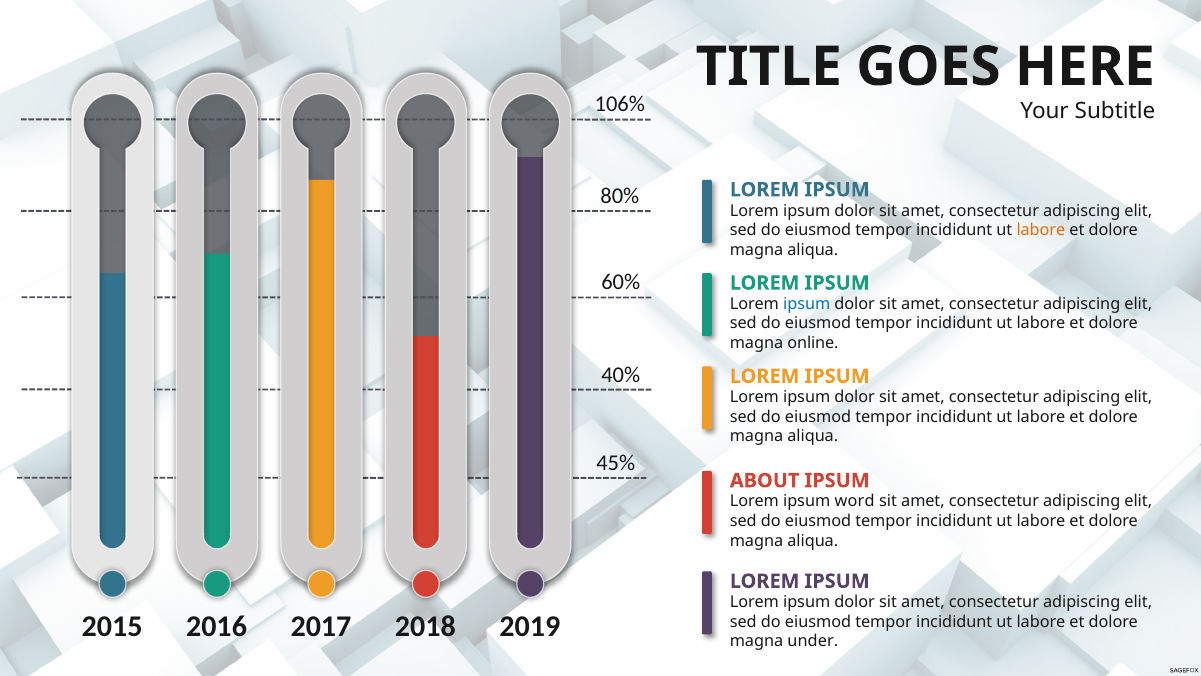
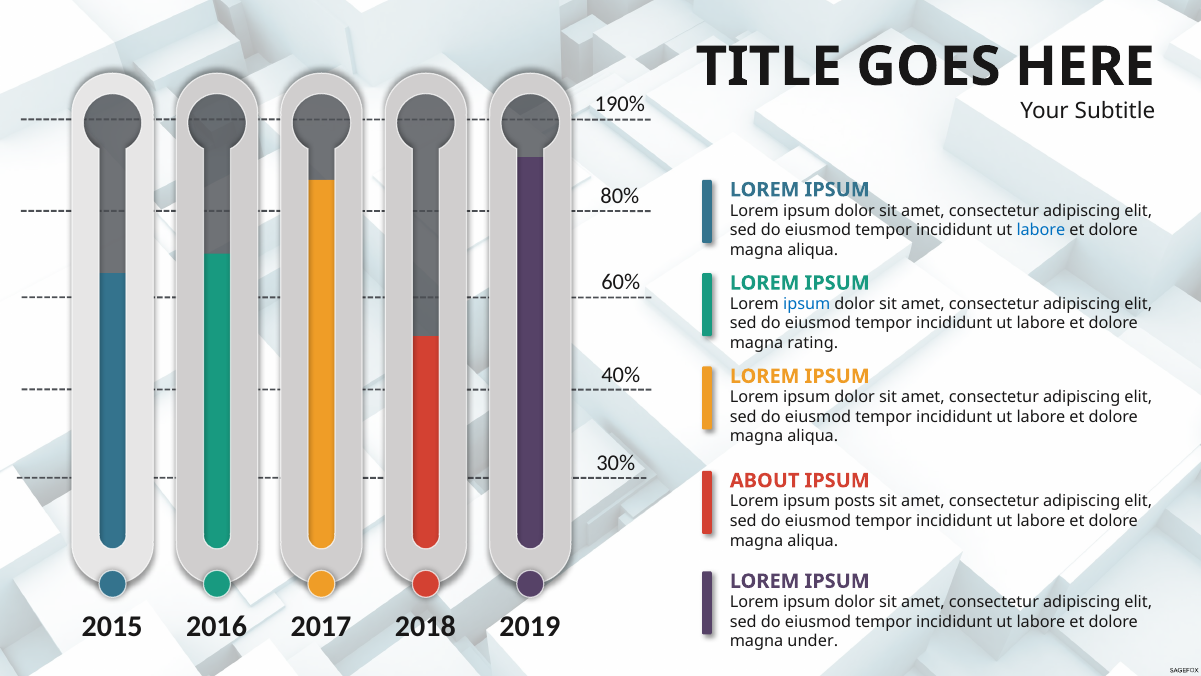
106%: 106% -> 190% (620, 104)
labore colour: orange -> blue (1041, 230)
online: online -> rating (813, 343)
45%: 45% -> 30% (616, 463)
word: word -> posts (855, 501)
